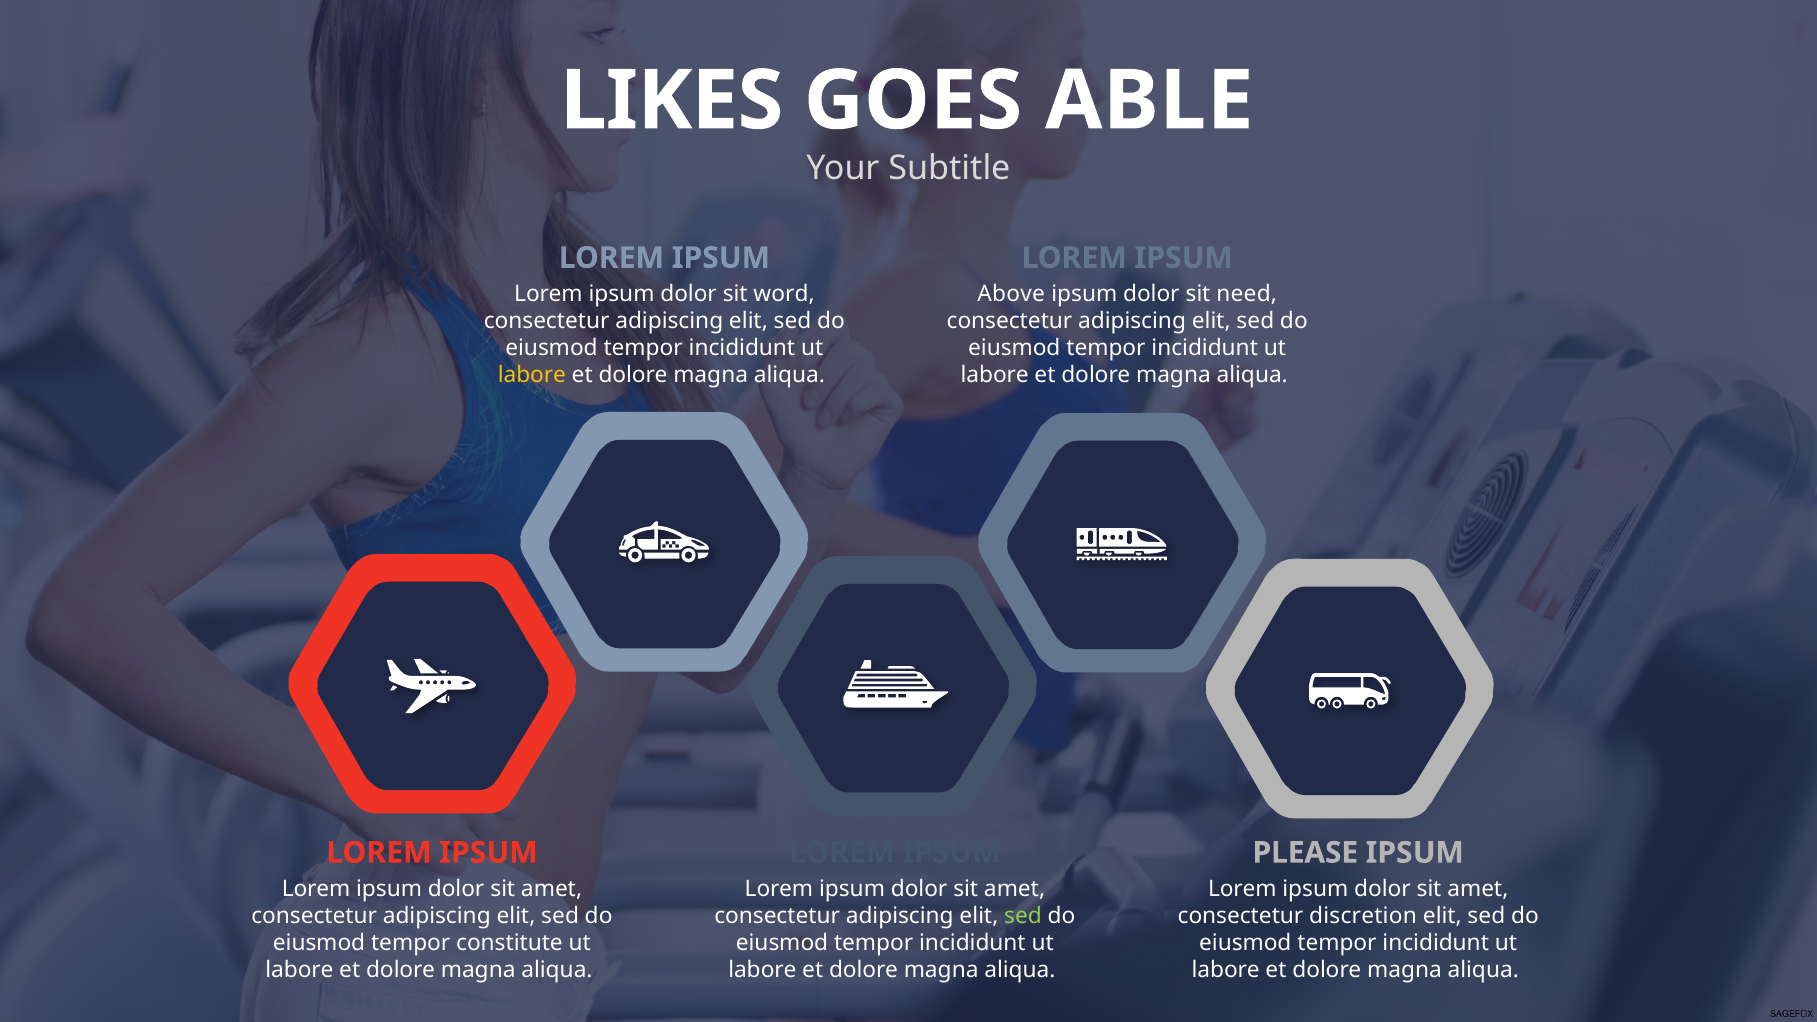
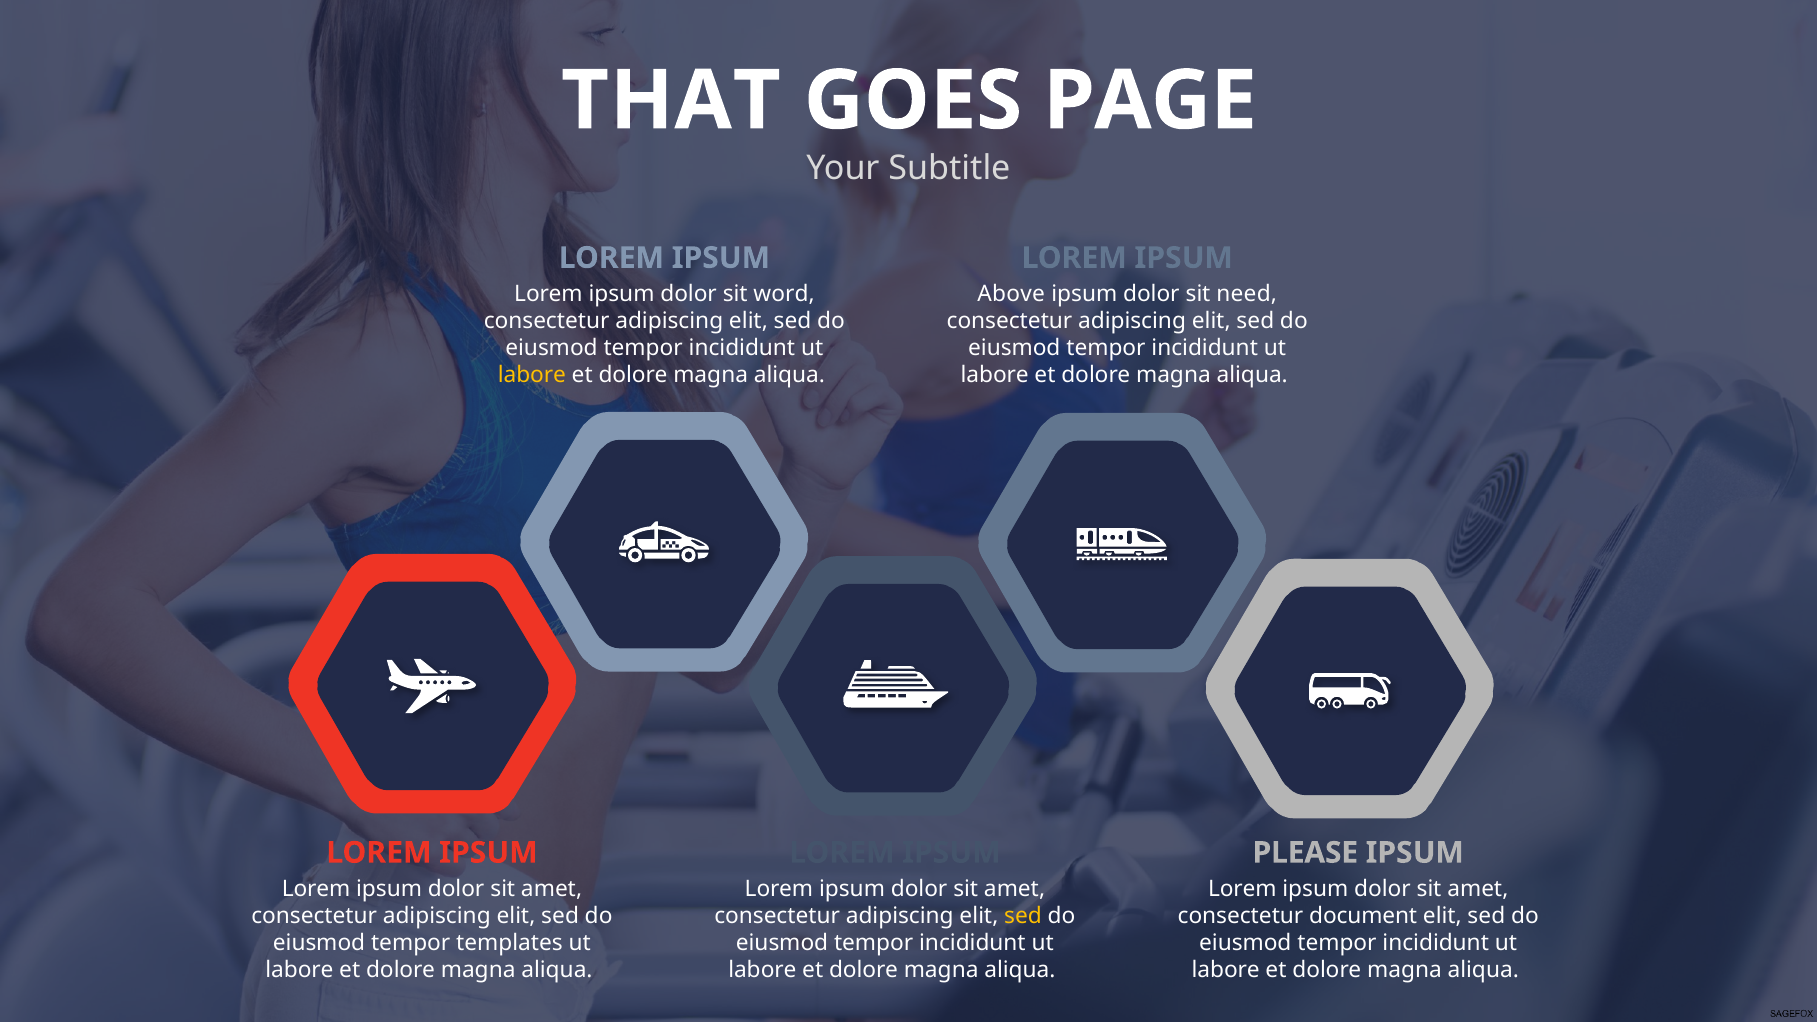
LIKES: LIKES -> THAT (671, 101)
ABLE: ABLE -> PAGE (1150, 101)
sed colour: light green -> yellow (1023, 916)
discretion: discretion -> document (1363, 916)
constitute: constitute -> templates (509, 943)
